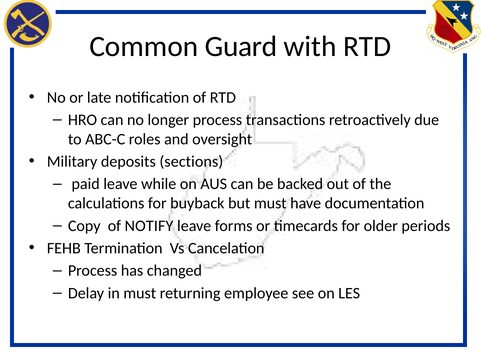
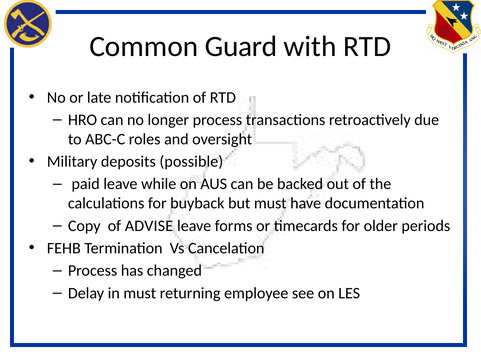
sections: sections -> possible (191, 161)
NOTIFY: NOTIFY -> ADVISE (149, 226)
